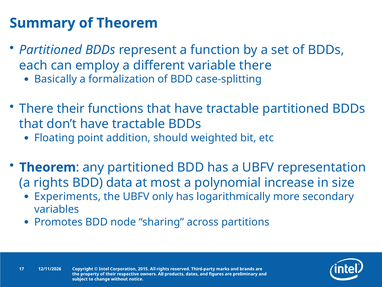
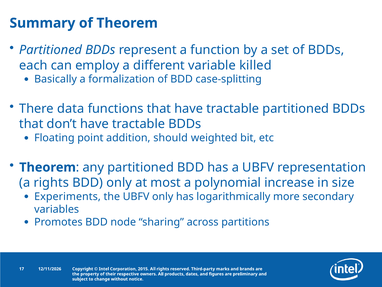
variable there: there -> killed (255, 65)
There their: their -> data (71, 109)
BDD data: data -> only (119, 182)
